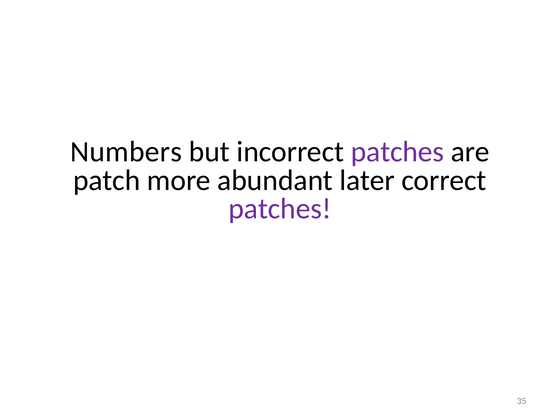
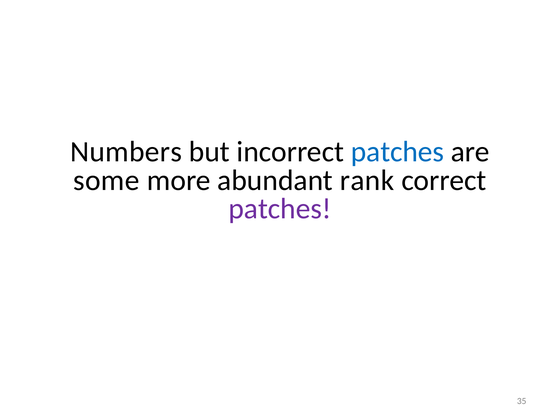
patches colour: purple -> blue (397, 152)
patch: patch -> some (106, 180)
later: later -> rank (367, 180)
